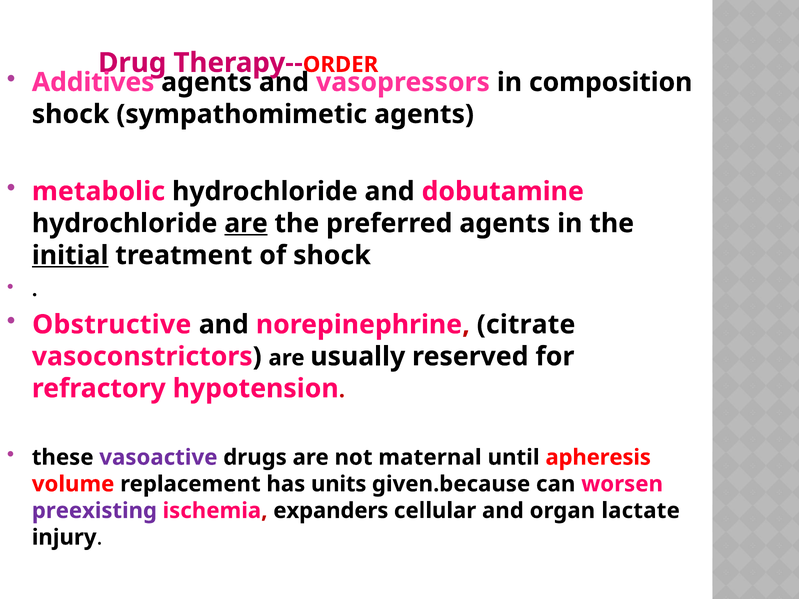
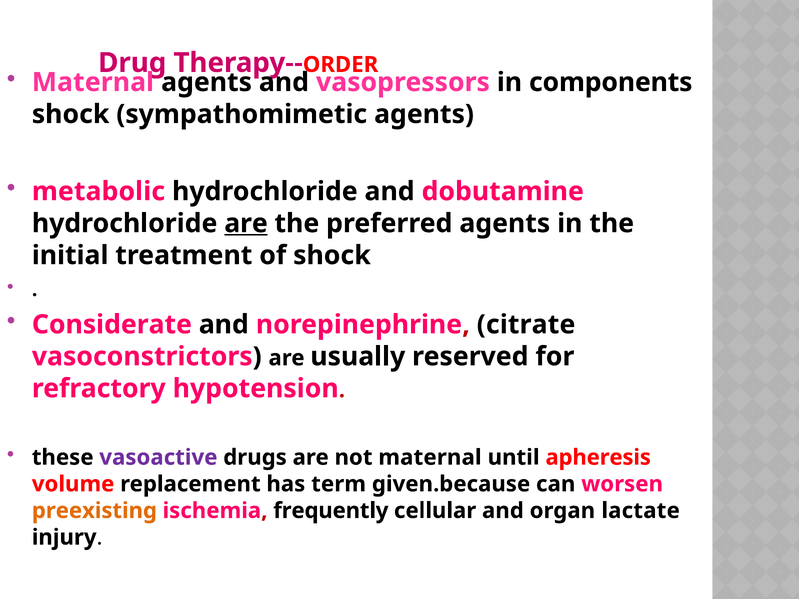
Additives: Additives -> Maternal (93, 82)
composition: composition -> components (611, 82)
initial underline: present -> none (70, 255)
Obstructive: Obstructive -> Considerate (112, 325)
units: units -> term (339, 484)
preexisting colour: purple -> orange (94, 511)
expanders: expanders -> frequently (331, 511)
